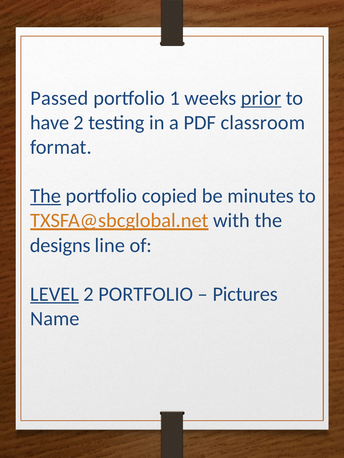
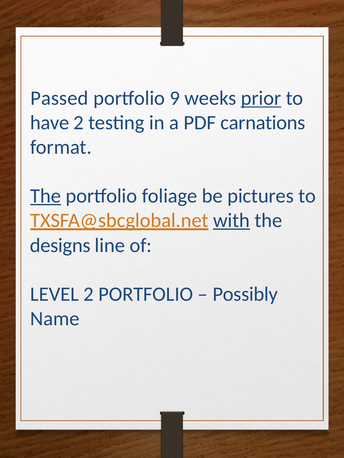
1: 1 -> 9 (175, 98)
classroom: classroom -> carnations (263, 123)
copied: copied -> foliage (170, 196)
minutes: minutes -> pictures (261, 196)
with underline: none -> present (231, 221)
LEVEL underline: present -> none (55, 295)
Pictures: Pictures -> Possibly (245, 295)
